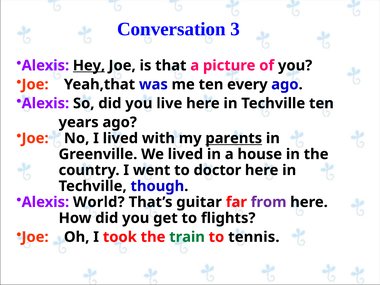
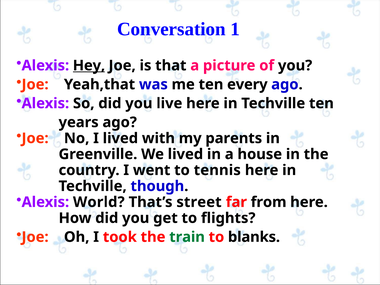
3: 3 -> 1 (235, 29)
parents underline: present -> none (234, 138)
doctor: doctor -> tennis (217, 170)
guitar: guitar -> street (199, 202)
from colour: purple -> black (269, 202)
tennis: tennis -> blanks (254, 237)
